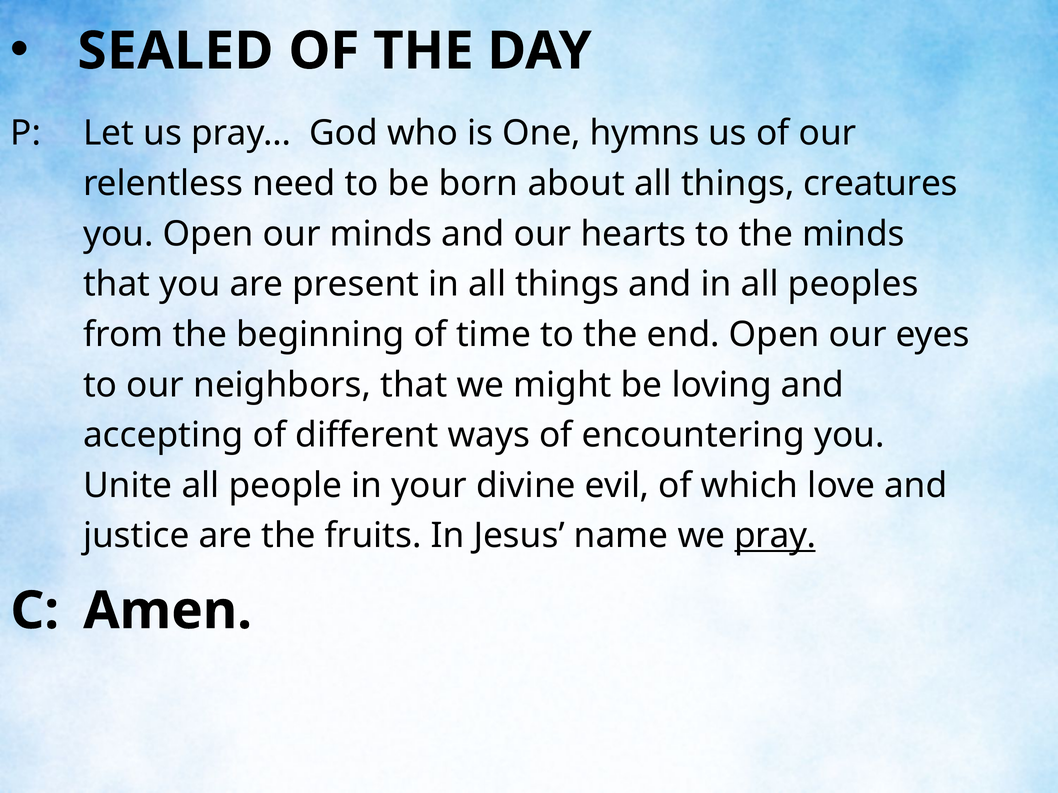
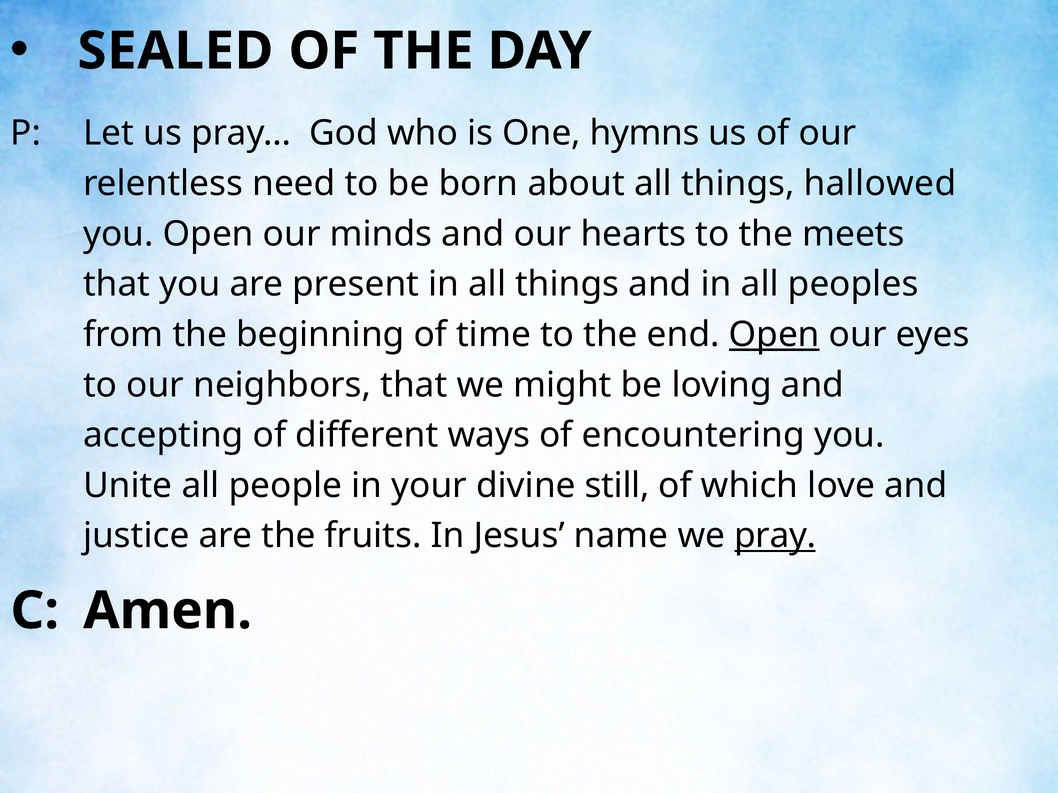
creatures: creatures -> hallowed (880, 184)
the minds: minds -> meets (853, 234)
Open underline: none -> present (774, 335)
evil: evil -> still (617, 486)
